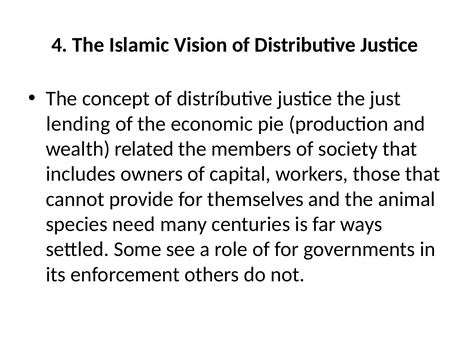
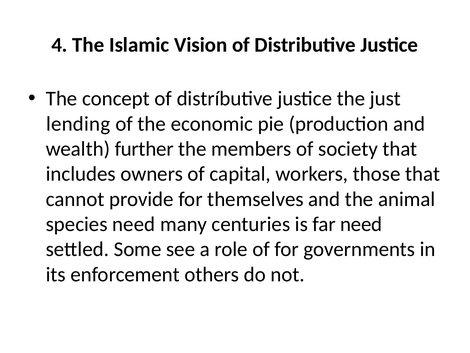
related: related -> further (144, 149)
far ways: ways -> need (361, 224)
